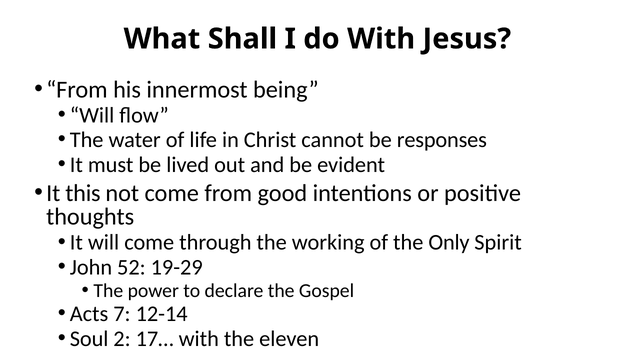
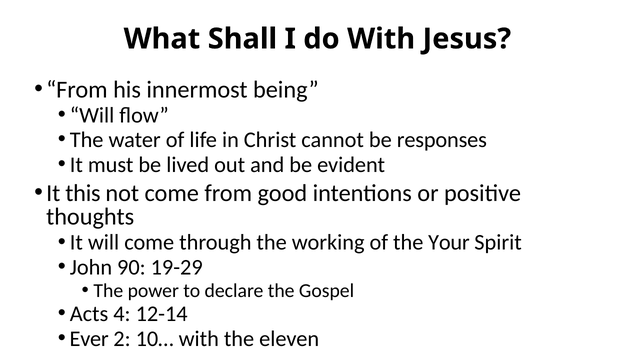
Only: Only -> Your (449, 243)
52: 52 -> 90 (131, 267)
7: 7 -> 4 (122, 314)
Soul: Soul -> Ever (89, 339)
17…: 17… -> 10… (155, 339)
